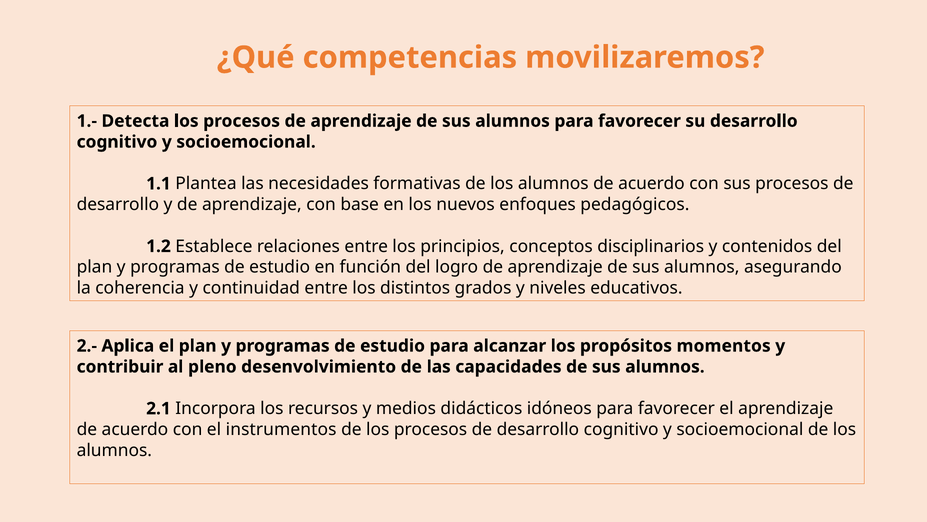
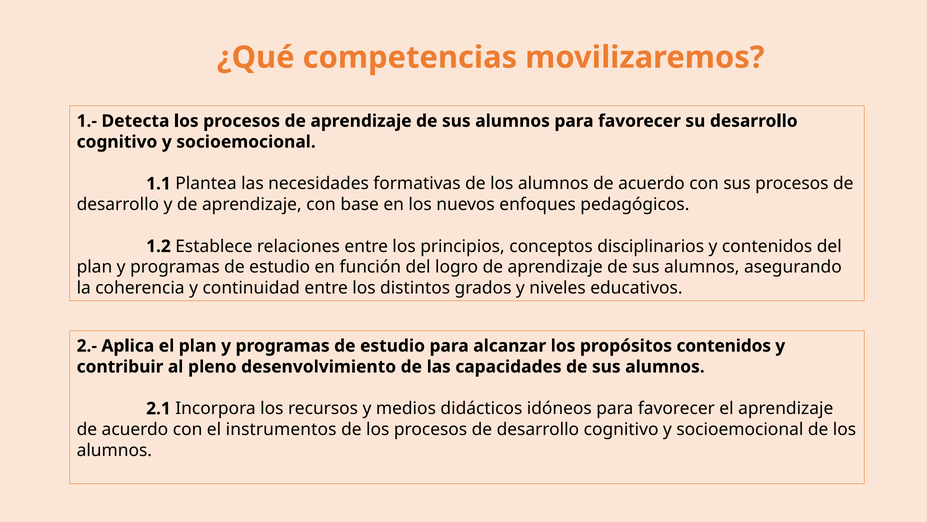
propósitos momentos: momentos -> contenidos (724, 346)
